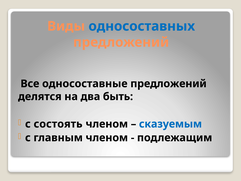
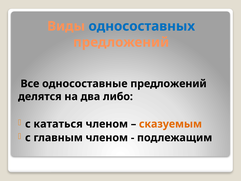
быть: быть -> либо (118, 96)
состоять: состоять -> кататься (58, 124)
сказуемым colour: blue -> orange (170, 124)
